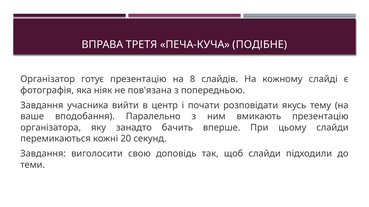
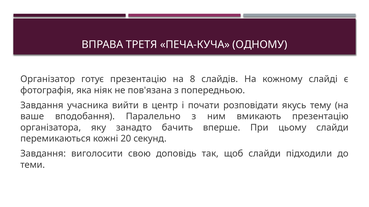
ПОДІБНЕ: ПОДІБНЕ -> ОДНОМУ (260, 45)
